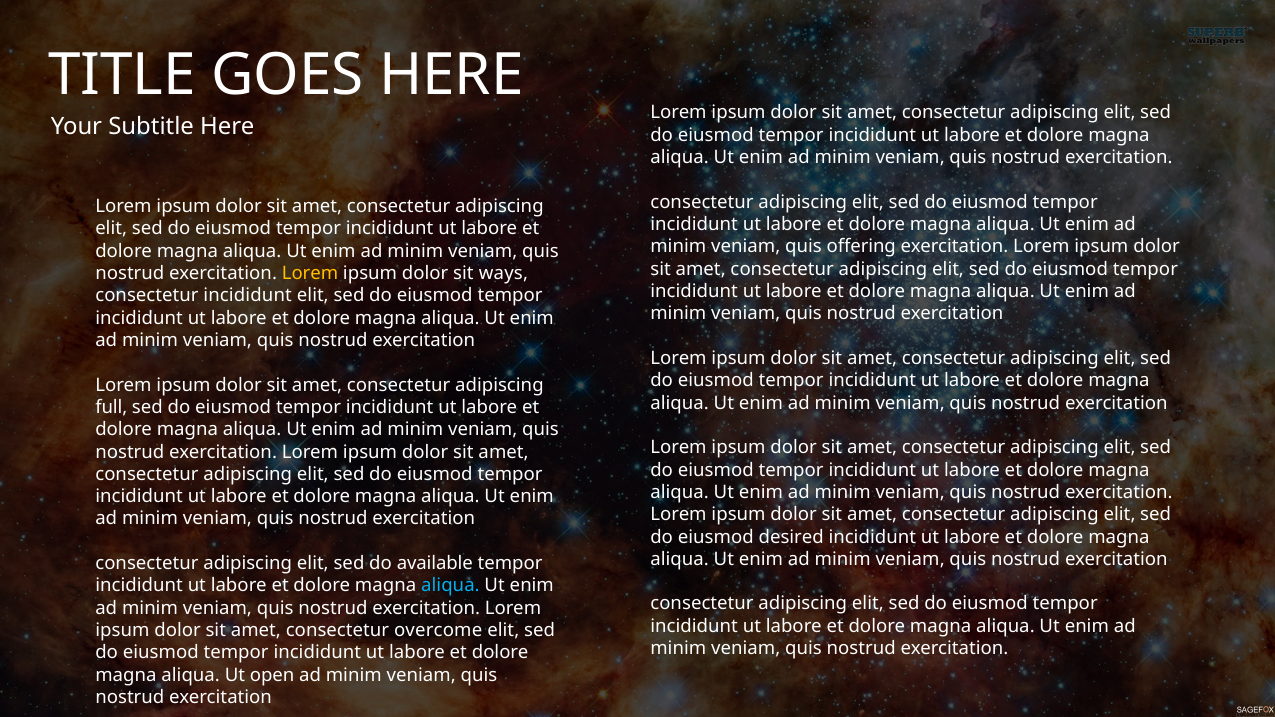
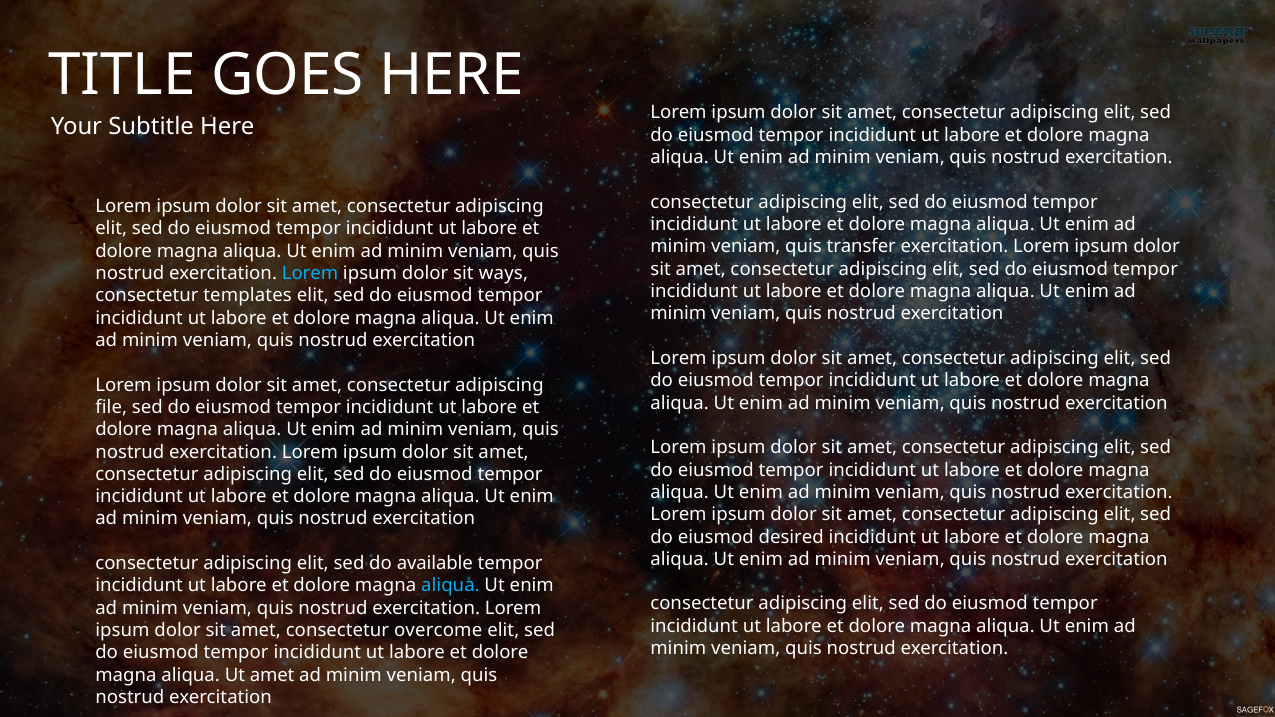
offering: offering -> transfer (861, 247)
Lorem colour: yellow -> light blue (310, 273)
consectetur incididunt: incididunt -> templates (248, 296)
full: full -> file (111, 407)
Ut open: open -> amet (272, 675)
